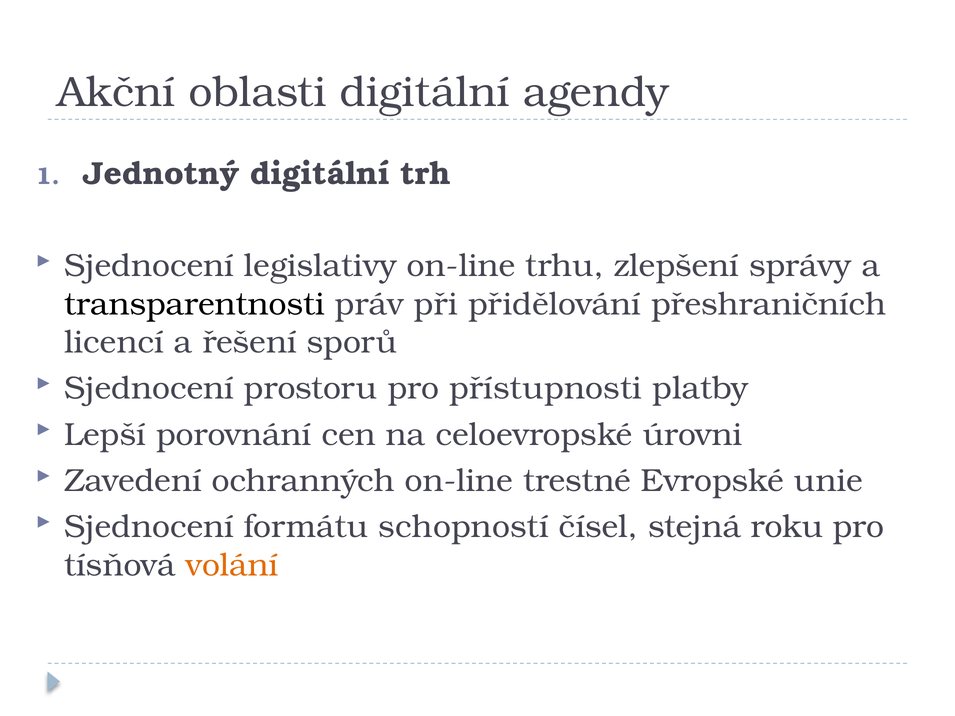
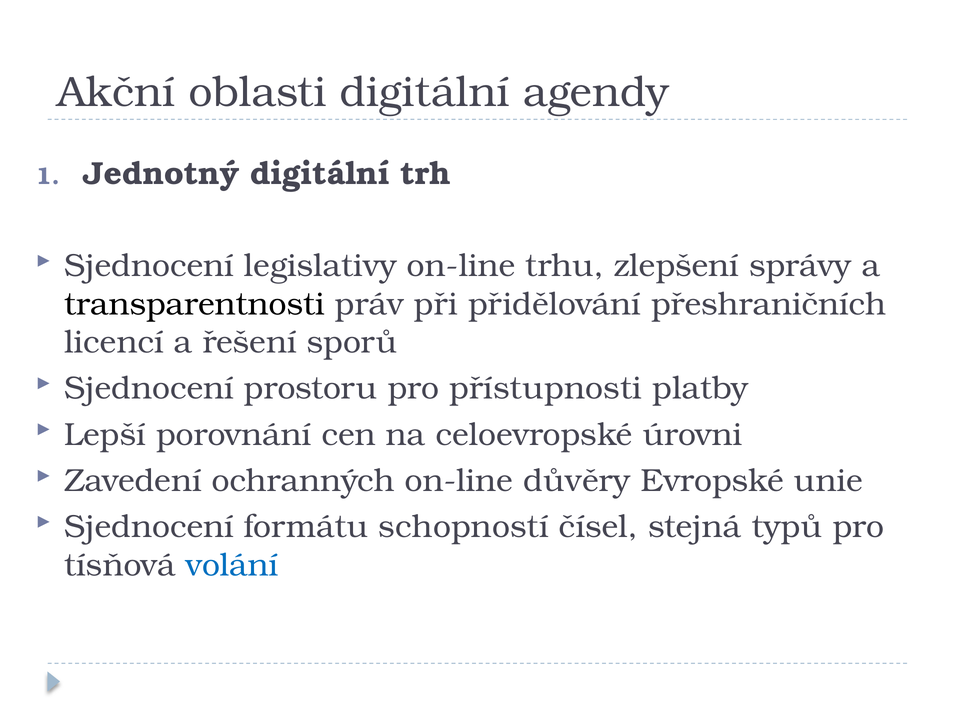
trestné: trestné -> důvěry (577, 481)
roku: roku -> typů (787, 527)
volání colour: orange -> blue (232, 565)
